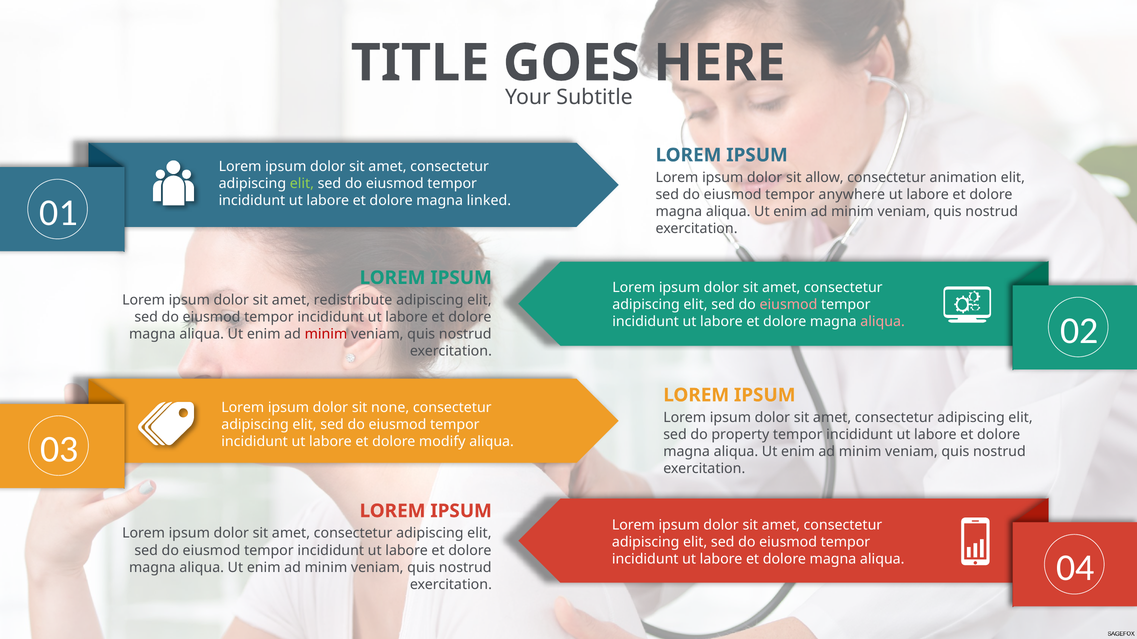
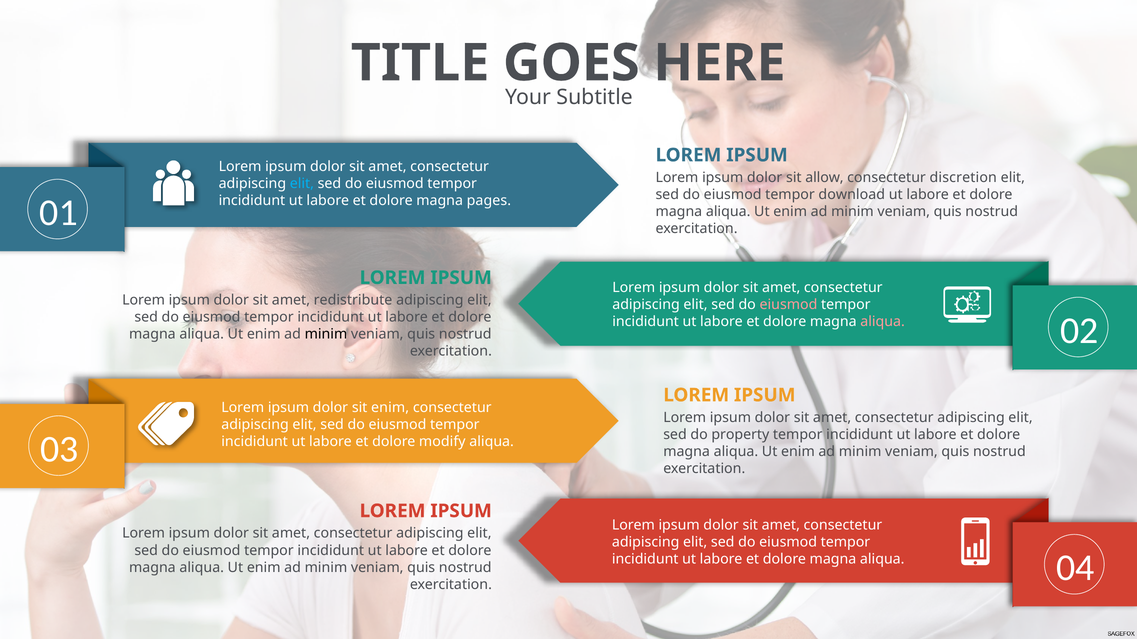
animation: animation -> discretion (963, 178)
elit colour: light green -> light blue (302, 184)
anywhere: anywhere -> download (852, 195)
linked: linked -> pages (489, 201)
minim colour: red -> black (326, 334)
sit none: none -> enim (390, 408)
